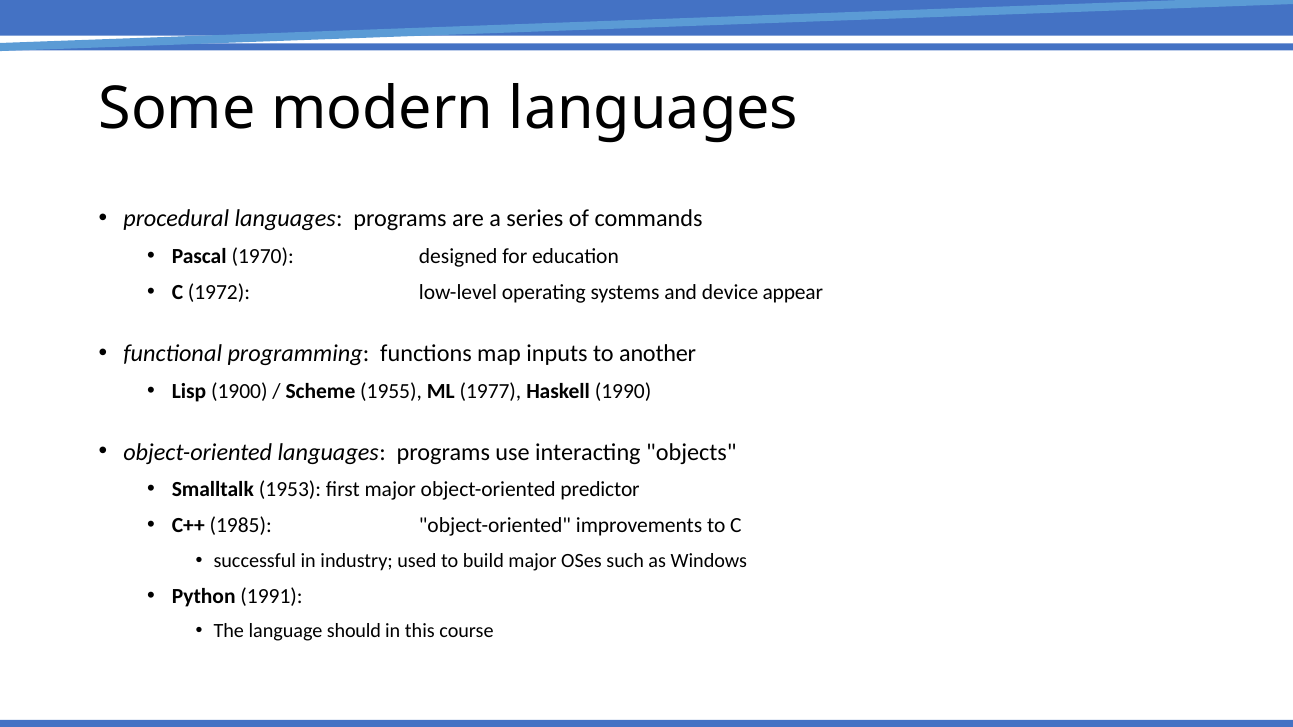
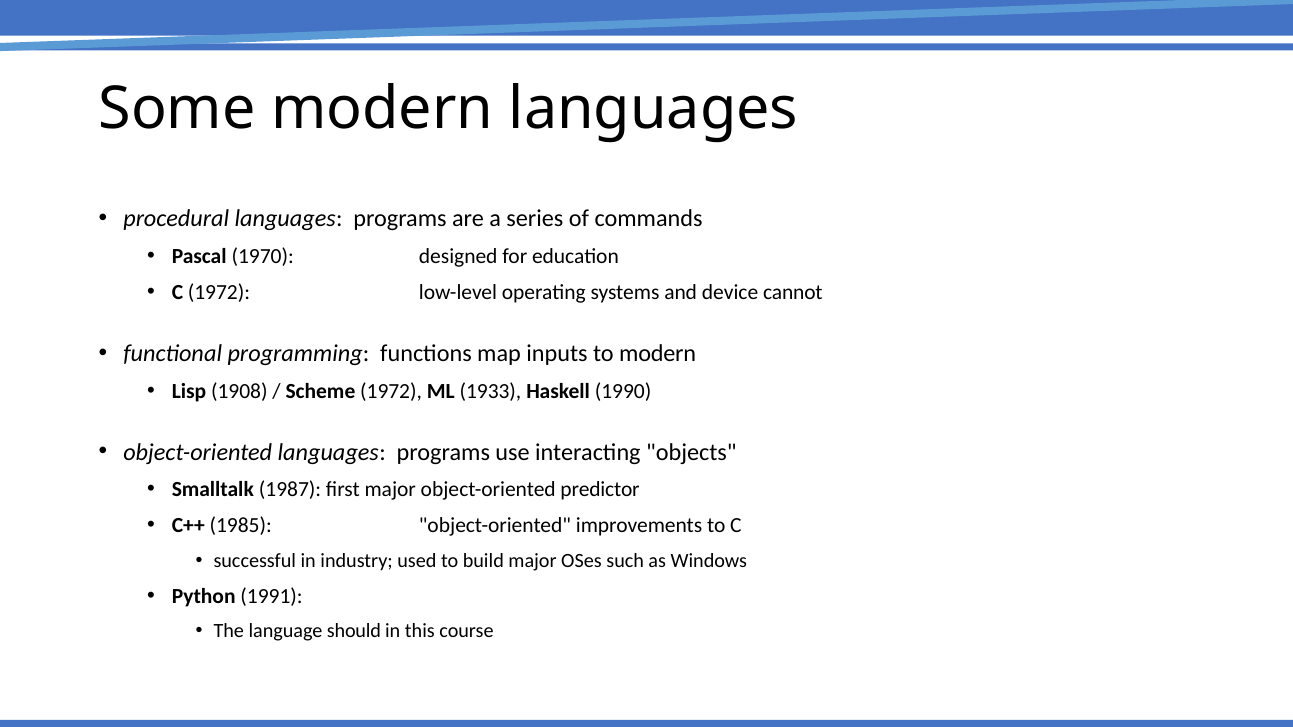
appear: appear -> cannot (793, 292)
to another: another -> modern (658, 354)
1900: 1900 -> 1908 (239, 391)
Scheme 1955: 1955 -> 1972 (391, 391)
1977: 1977 -> 1933 (490, 391)
1953: 1953 -> 1987 (290, 490)
